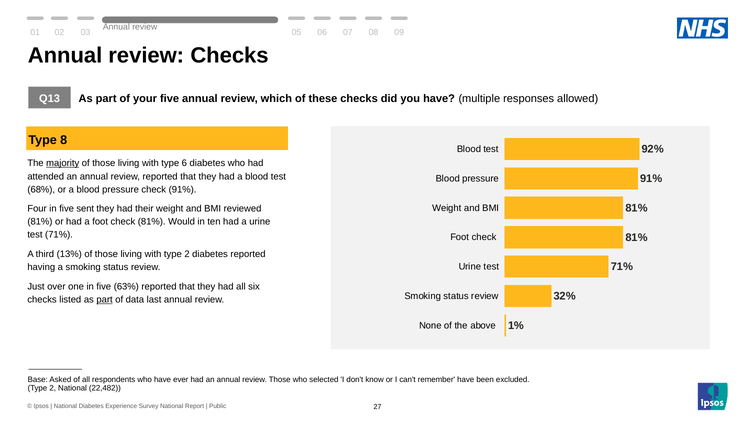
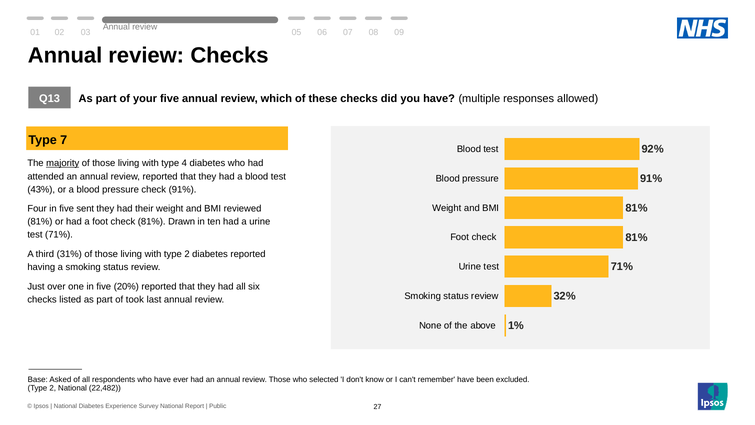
8: 8 -> 7 (64, 140)
6: 6 -> 4 (184, 163)
68%: 68% -> 43% (41, 189)
Would: Would -> Drawn (182, 222)
13%: 13% -> 31% (69, 254)
63%: 63% -> 20% (126, 286)
part underline: present -> none (105, 299)
data: data -> took (135, 299)
